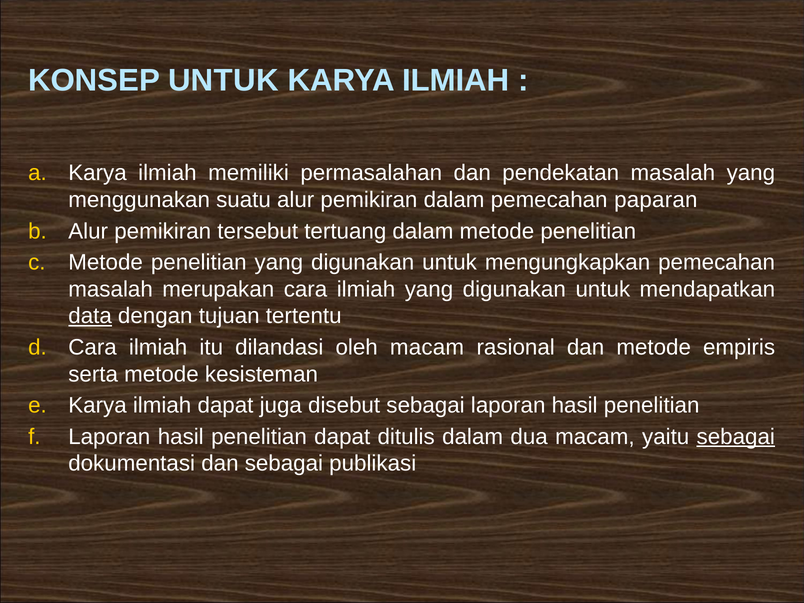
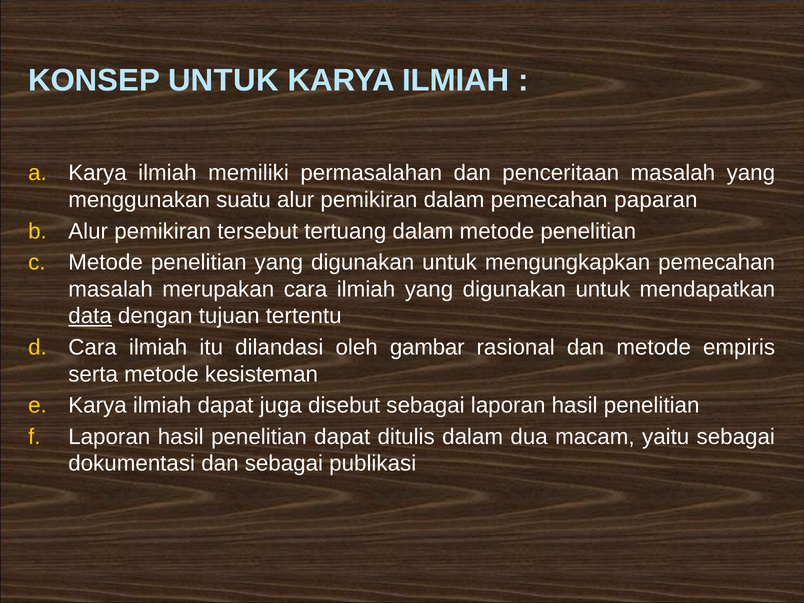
pendekatan: pendekatan -> penceritaan (561, 173)
oleh macam: macam -> gambar (427, 347)
sebagai underline: present -> none (736, 437)
